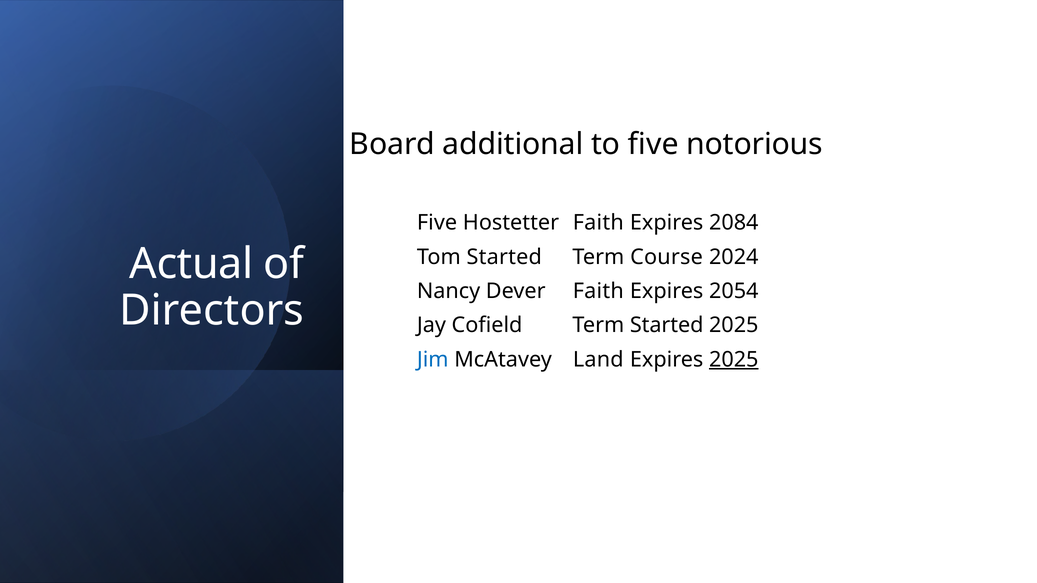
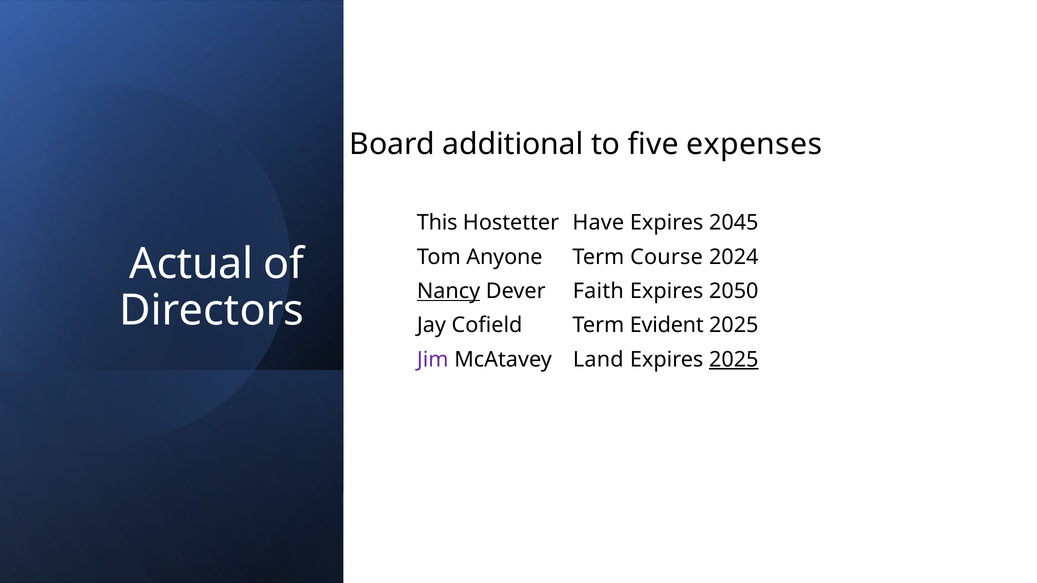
notorious: notorious -> expenses (754, 144)
Five: Five -> This (437, 223)
Hostetter Faith: Faith -> Have (598, 223)
2084: 2084 -> 2045 (734, 223)
Tom Started: Started -> Anyone (504, 257)
Nancy underline: none -> present (449, 291)
2054: 2054 -> 2050 (734, 291)
Term Started: Started -> Evident (667, 325)
Jim colour: blue -> purple (433, 360)
